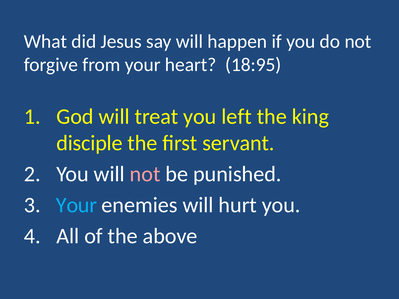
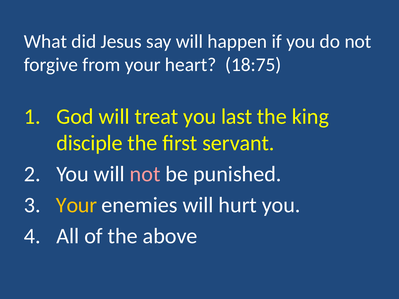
18:95: 18:95 -> 18:75 (253, 65)
left: left -> last (237, 117)
Your colour: light blue -> yellow (77, 205)
